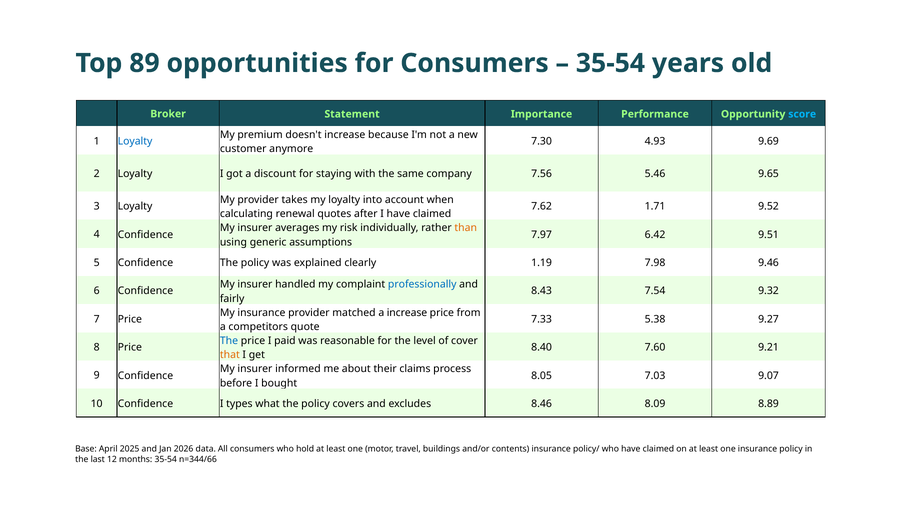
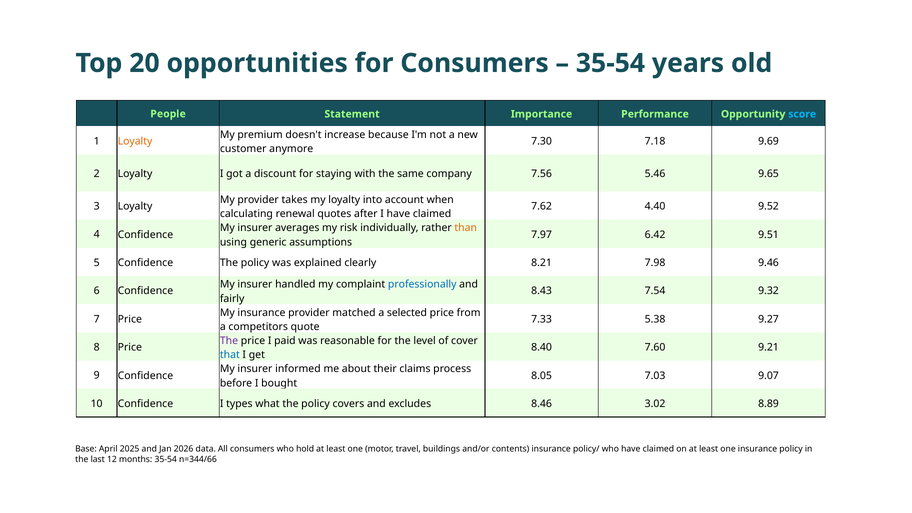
89: 89 -> 20 (144, 63)
Broker: Broker -> People (168, 114)
Loyalty colour: blue -> orange (135, 141)
4.93: 4.93 -> 7.18 (655, 141)
1.71: 1.71 -> 4.40 (655, 206)
1.19: 1.19 -> 8.21 (542, 263)
a increase: increase -> selected (407, 313)
The colour: blue -> purple (229, 341)
that colour: orange -> blue (230, 355)
8.09: 8.09 -> 3.02 (655, 404)
